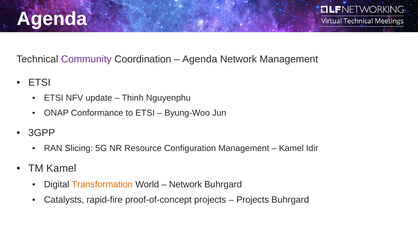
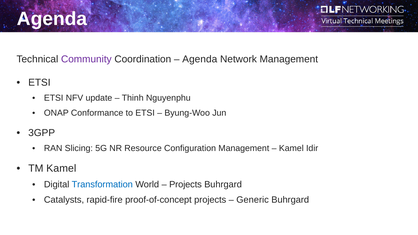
Transformation colour: orange -> blue (102, 185)
Network: Network -> Projects (186, 185)
Projects: Projects -> Generic (253, 200)
